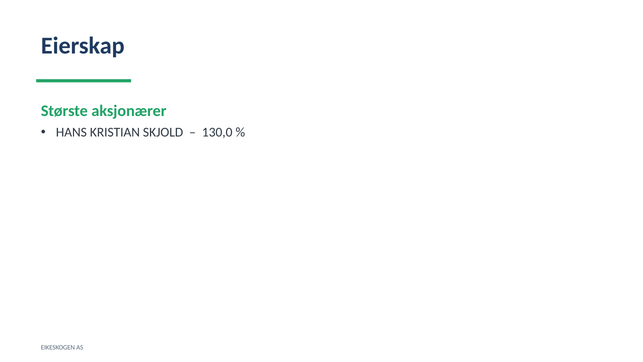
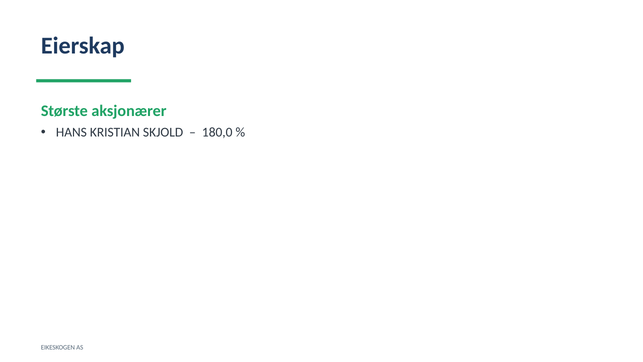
130,0: 130,0 -> 180,0 (217, 132)
